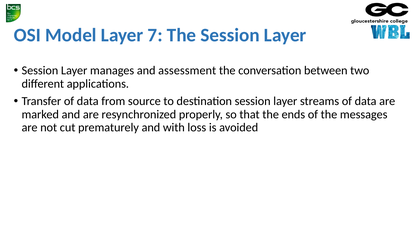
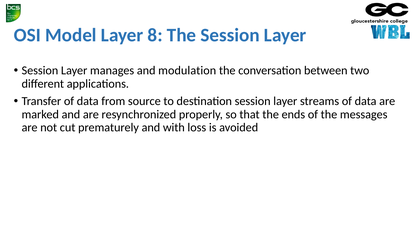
7: 7 -> 8 (155, 35)
assessment: assessment -> modulation (187, 70)
